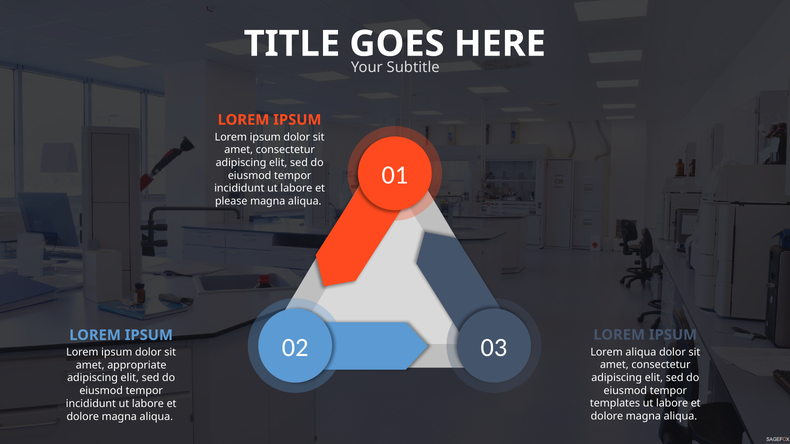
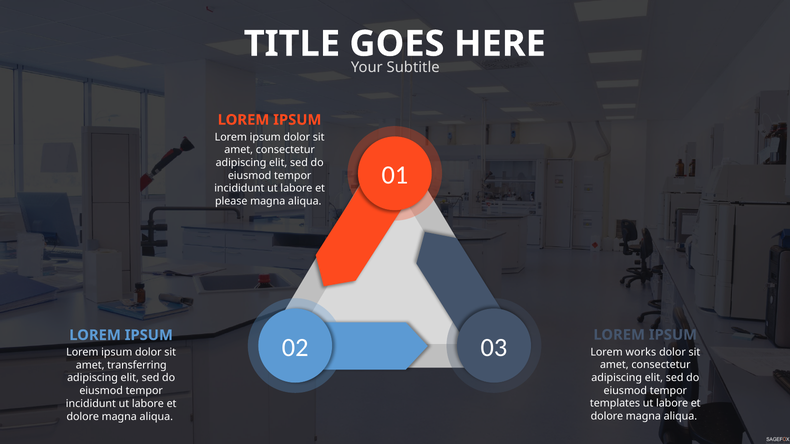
Lorem aliqua: aliqua -> works (641, 352)
appropriate: appropriate -> transferring (137, 365)
